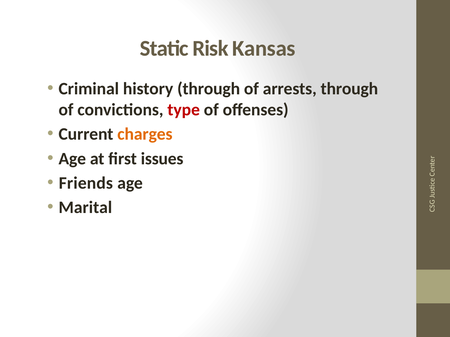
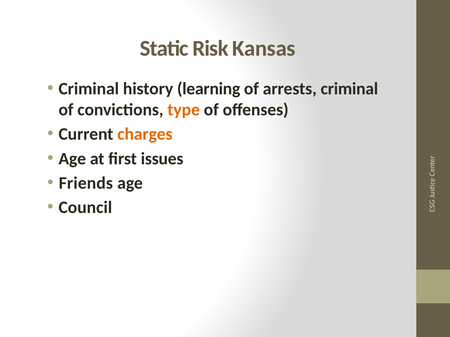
history through: through -> learning (209, 89)
arrests through: through -> criminal (349, 89)
type colour: red -> orange (184, 110)
Marital: Marital -> Council (85, 208)
